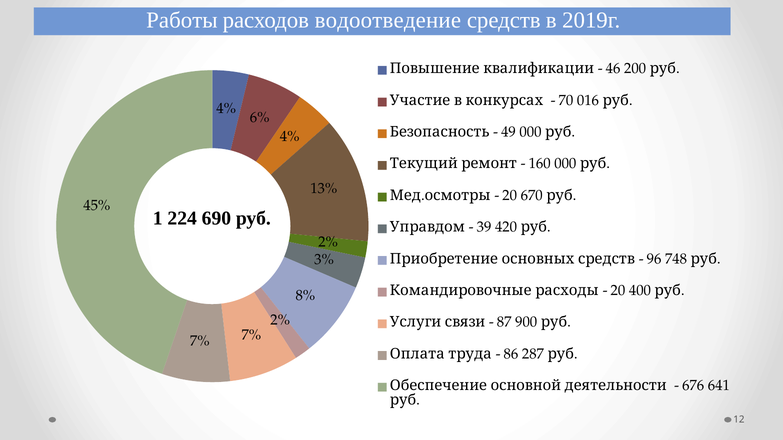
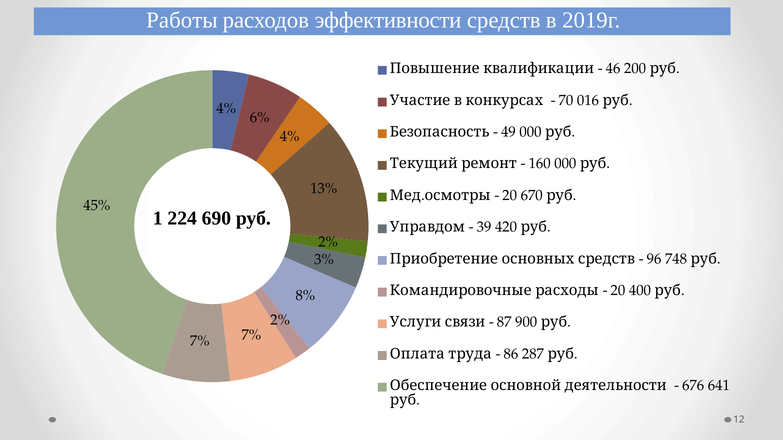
водоотведение: водоотведение -> эффективности (388, 20)
